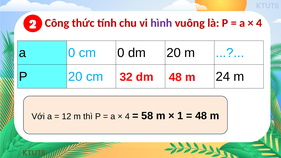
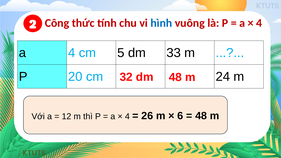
hình colour: purple -> blue (161, 23)
a 0: 0 -> 4 (72, 53)
cm 0: 0 -> 5 (121, 53)
dm 20: 20 -> 33 (174, 53)
58: 58 -> 26 (147, 116)
1: 1 -> 6 (180, 116)
